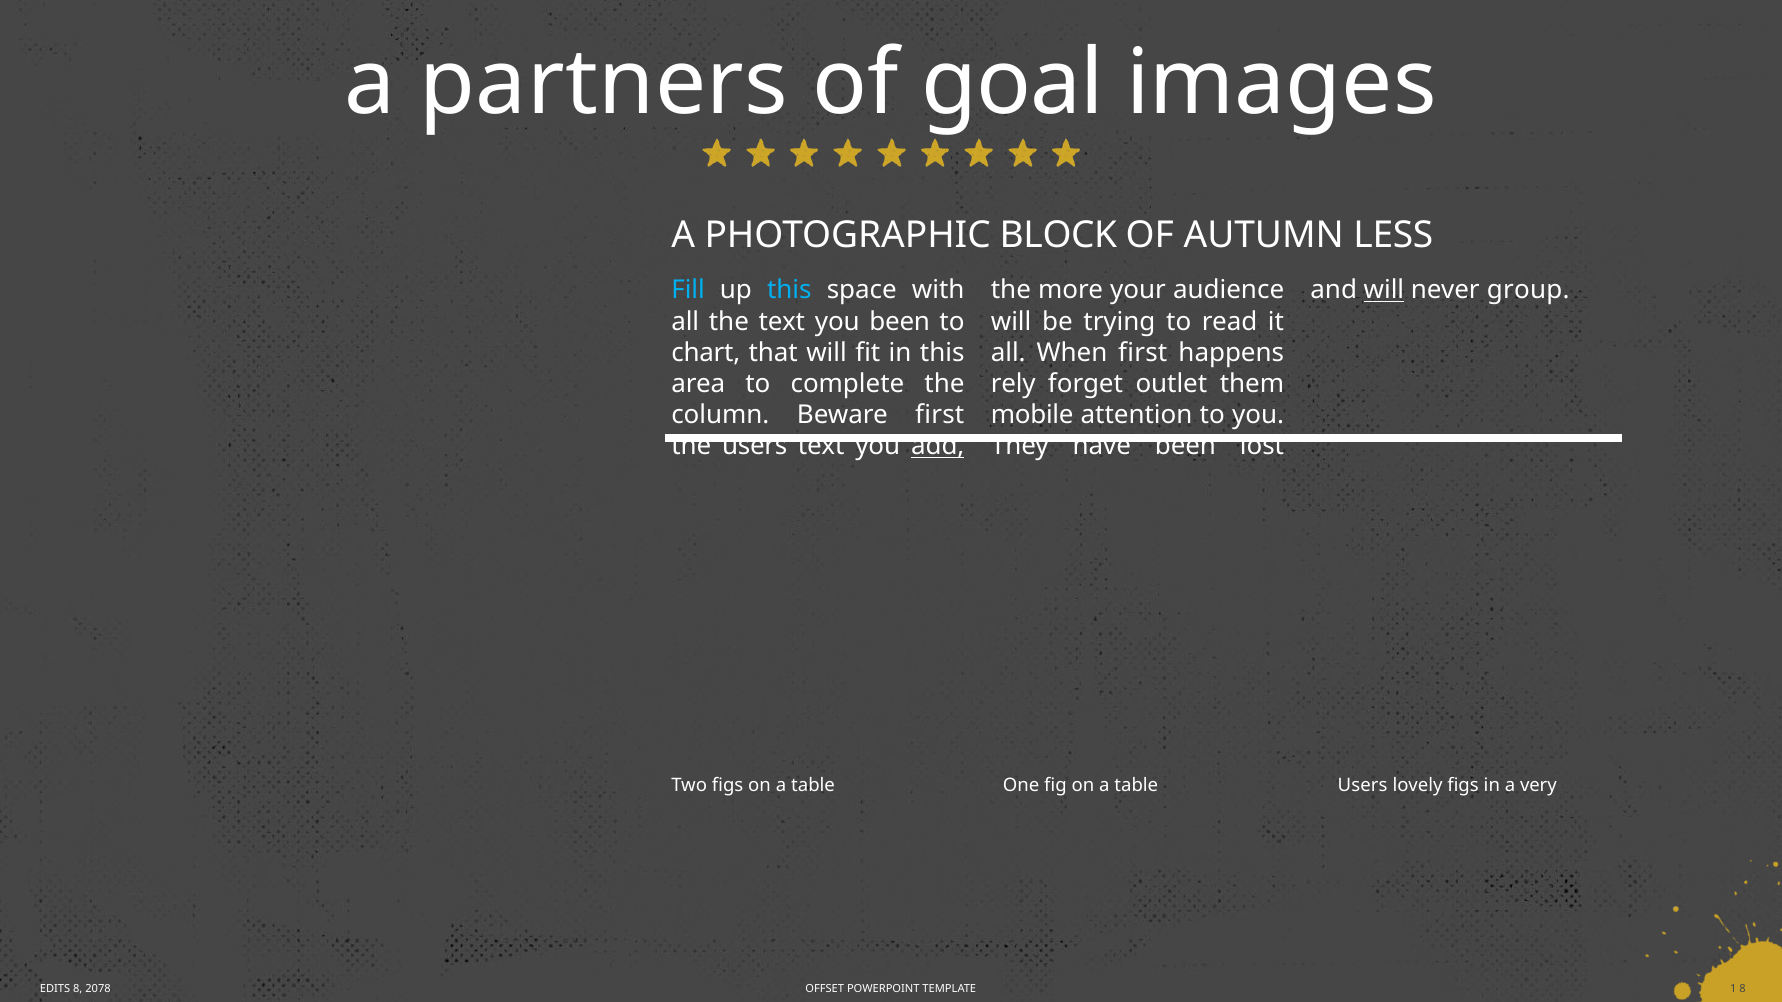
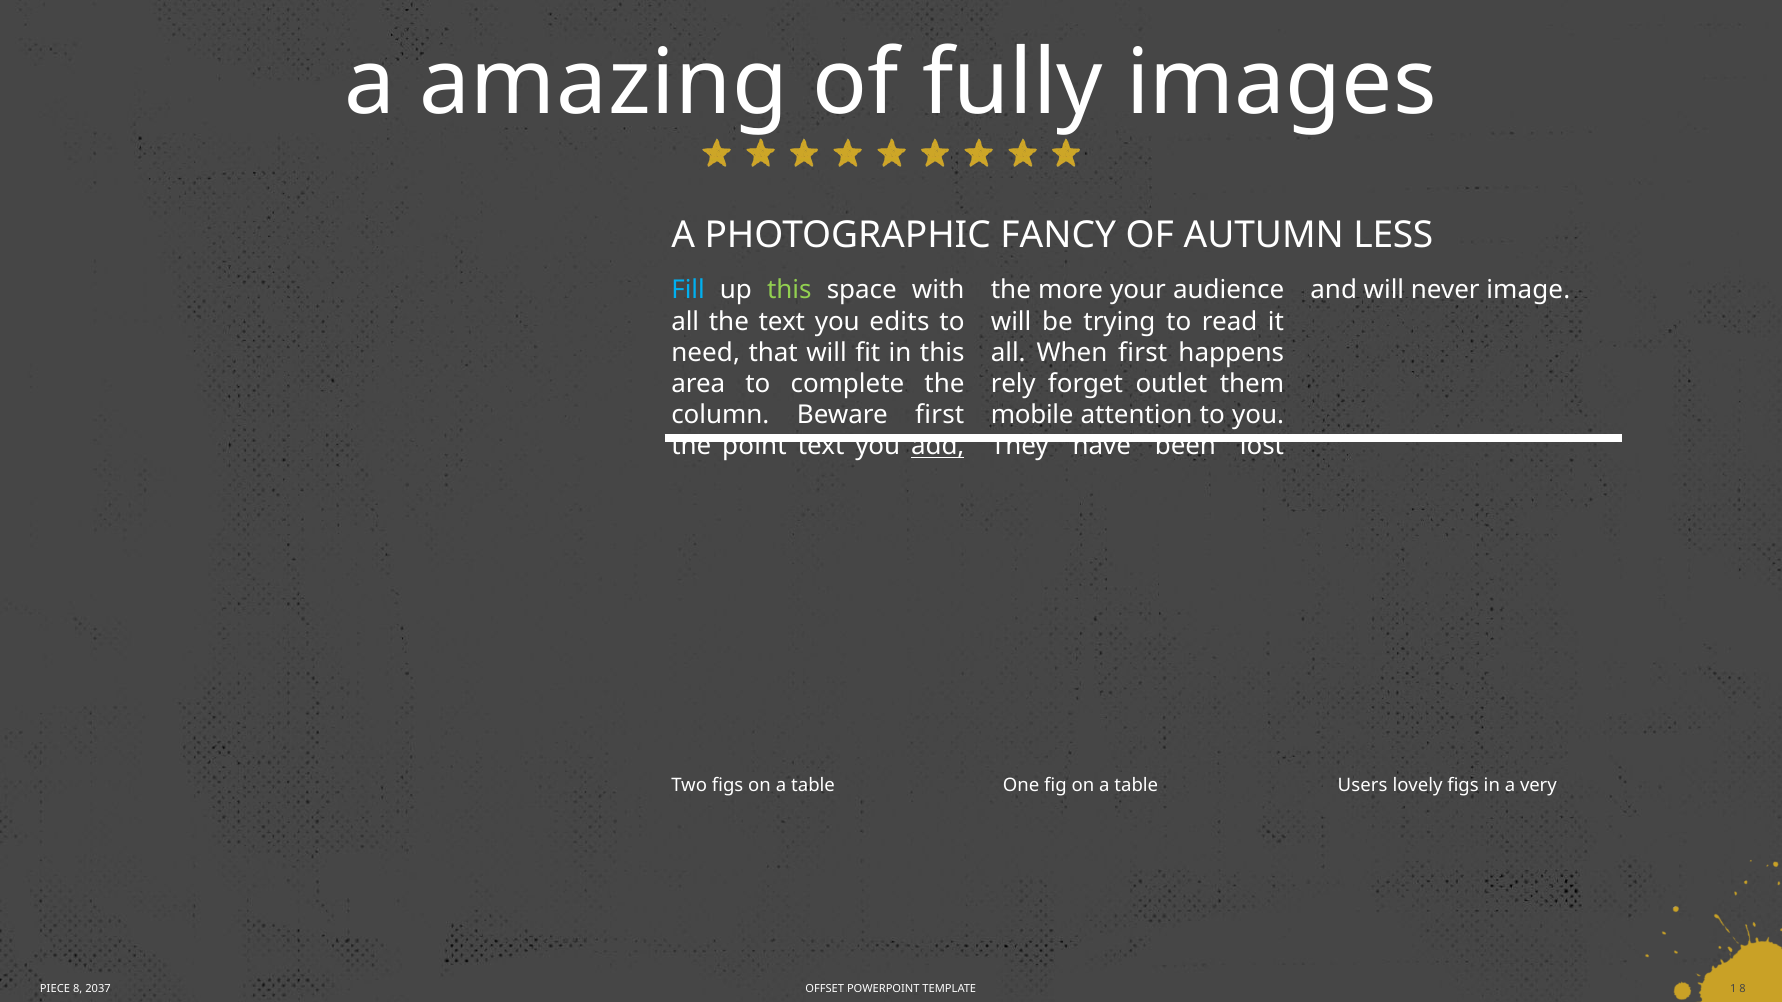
partners: partners -> amazing (604, 84)
goal: goal -> fully (1013, 84)
BLOCK: BLOCK -> FANCY (1058, 235)
this colour: light blue -> light green (789, 290)
will underline: present -> none (1384, 290)
group: group -> image (1528, 290)
you been: been -> edits (899, 322)
chart: chart -> need (706, 353)
the users: users -> point (754, 446)
EDITS: EDITS -> PIECE (55, 989)
2078: 2078 -> 2037 (98, 989)
